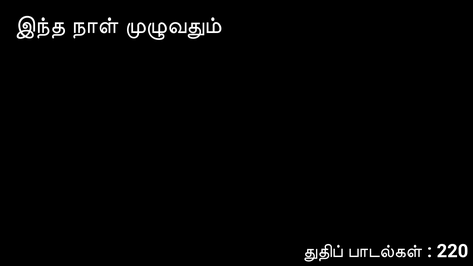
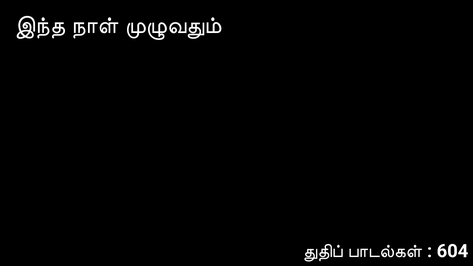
220: 220 -> 604 (452, 251)
